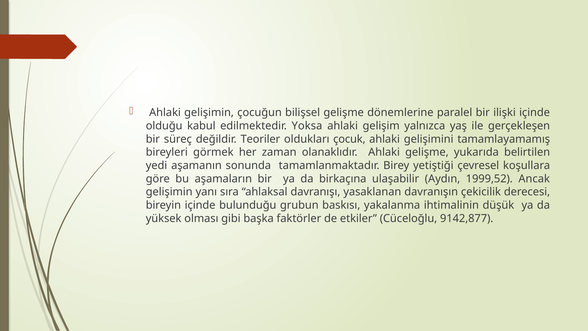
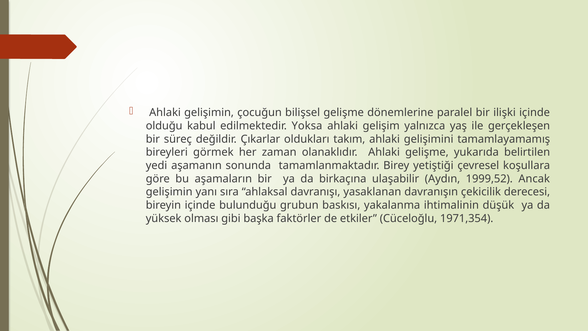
Teoriler: Teoriler -> Çıkarlar (260, 139)
çocuk: çocuk -> takım (349, 139)
9142,877: 9142,877 -> 1971,354 (467, 218)
